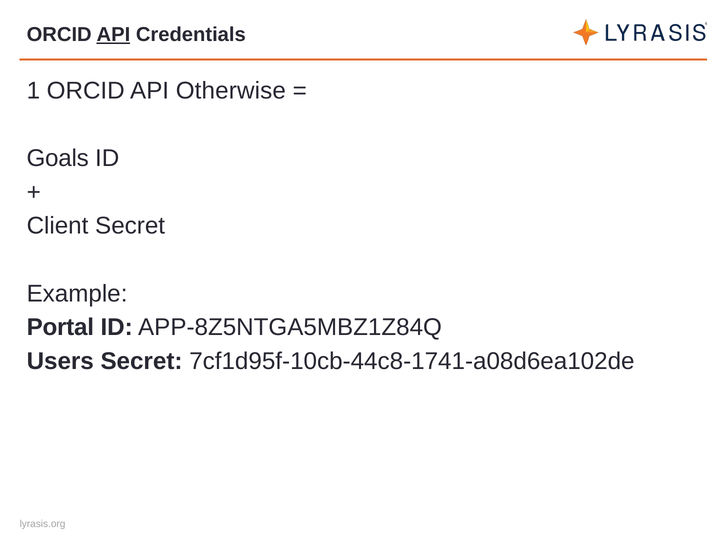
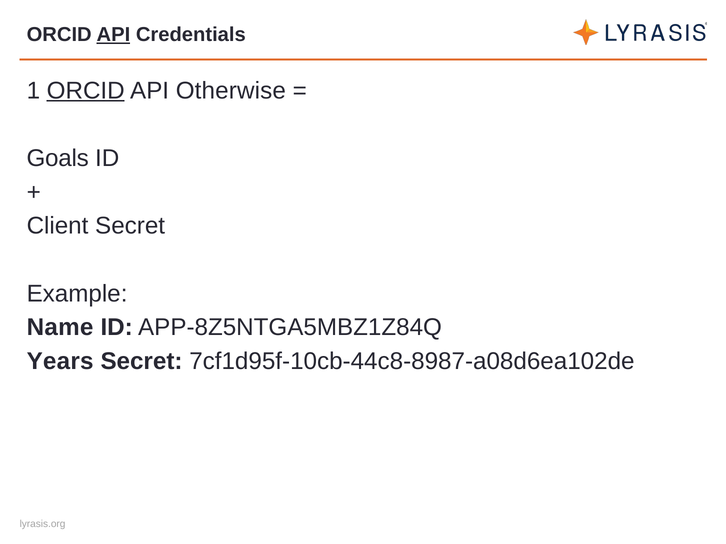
ORCID underline: none -> present (86, 91)
Portal: Portal -> Name (60, 328)
Users: Users -> Years (60, 362)
7cf1d95f-10cb-44c8-1741-a08d6ea102de: 7cf1d95f-10cb-44c8-1741-a08d6ea102de -> 7cf1d95f-10cb-44c8-8987-a08d6ea102de (412, 362)
